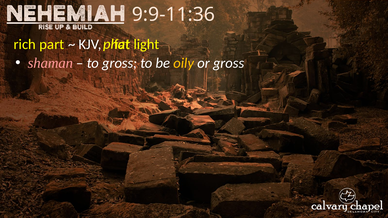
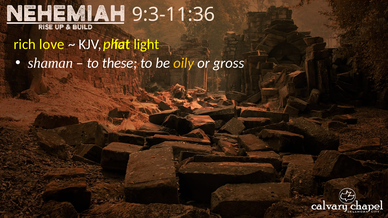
9:9-11:36: 9:9-11:36 -> 9:3-11:36 (173, 14)
part: part -> love (52, 44)
shaman colour: pink -> white (50, 63)
to gross: gross -> these (120, 63)
